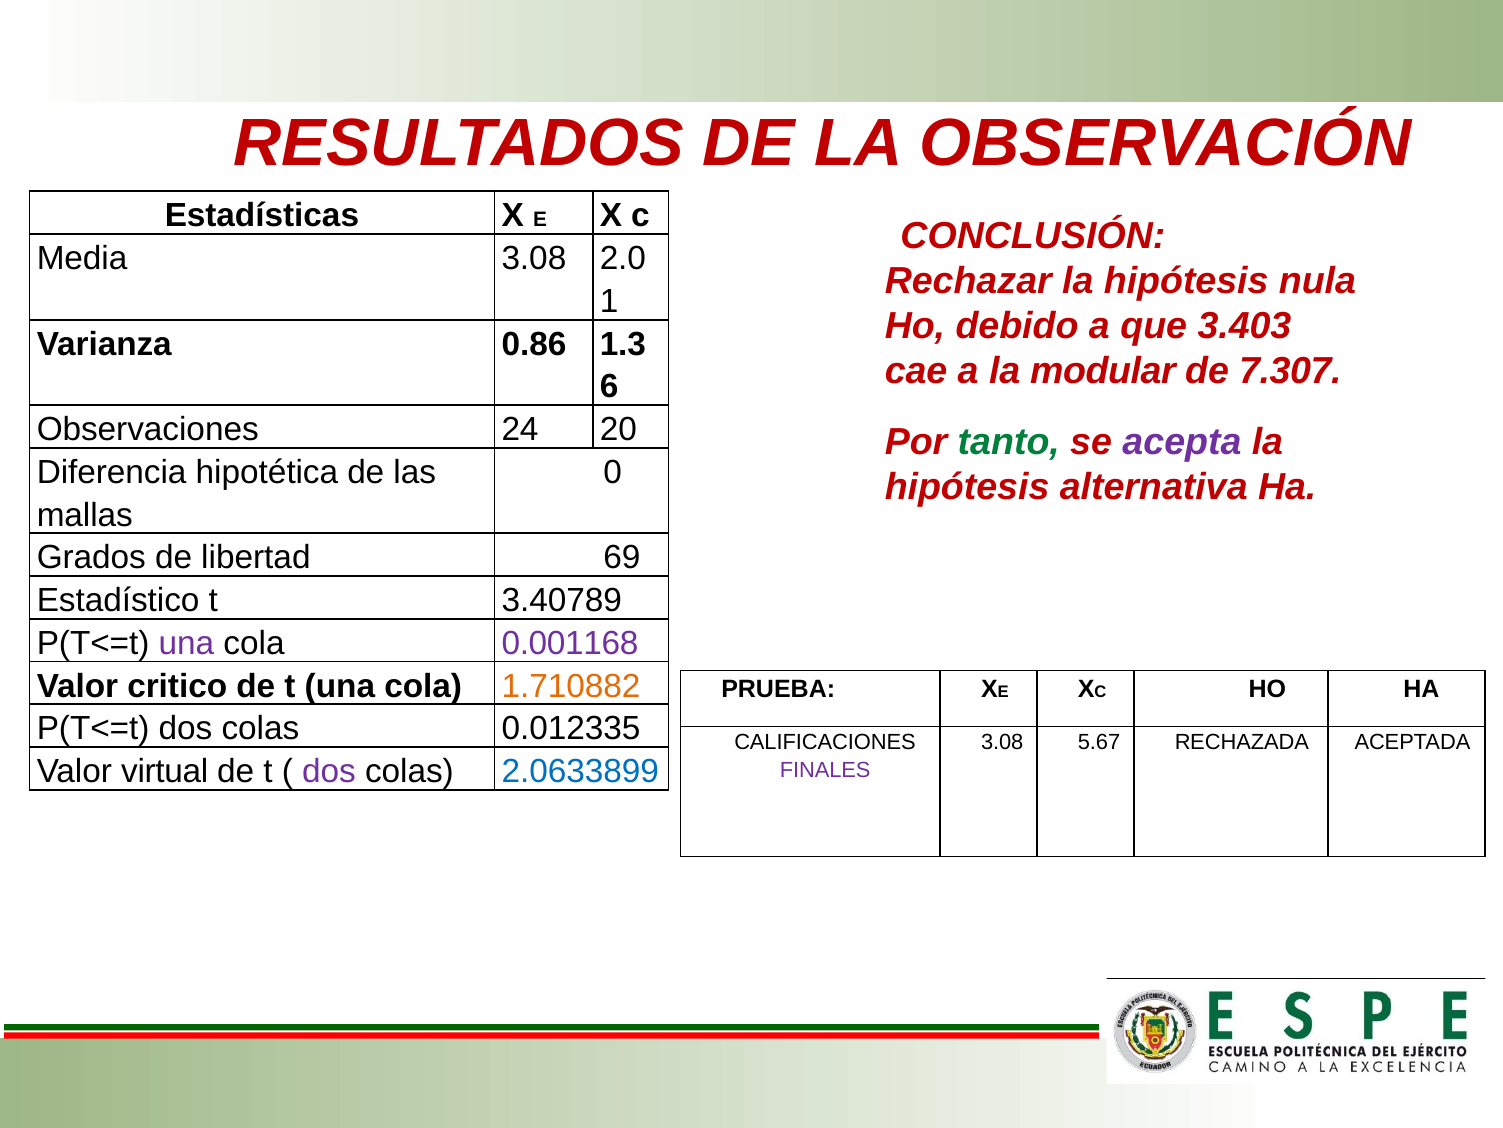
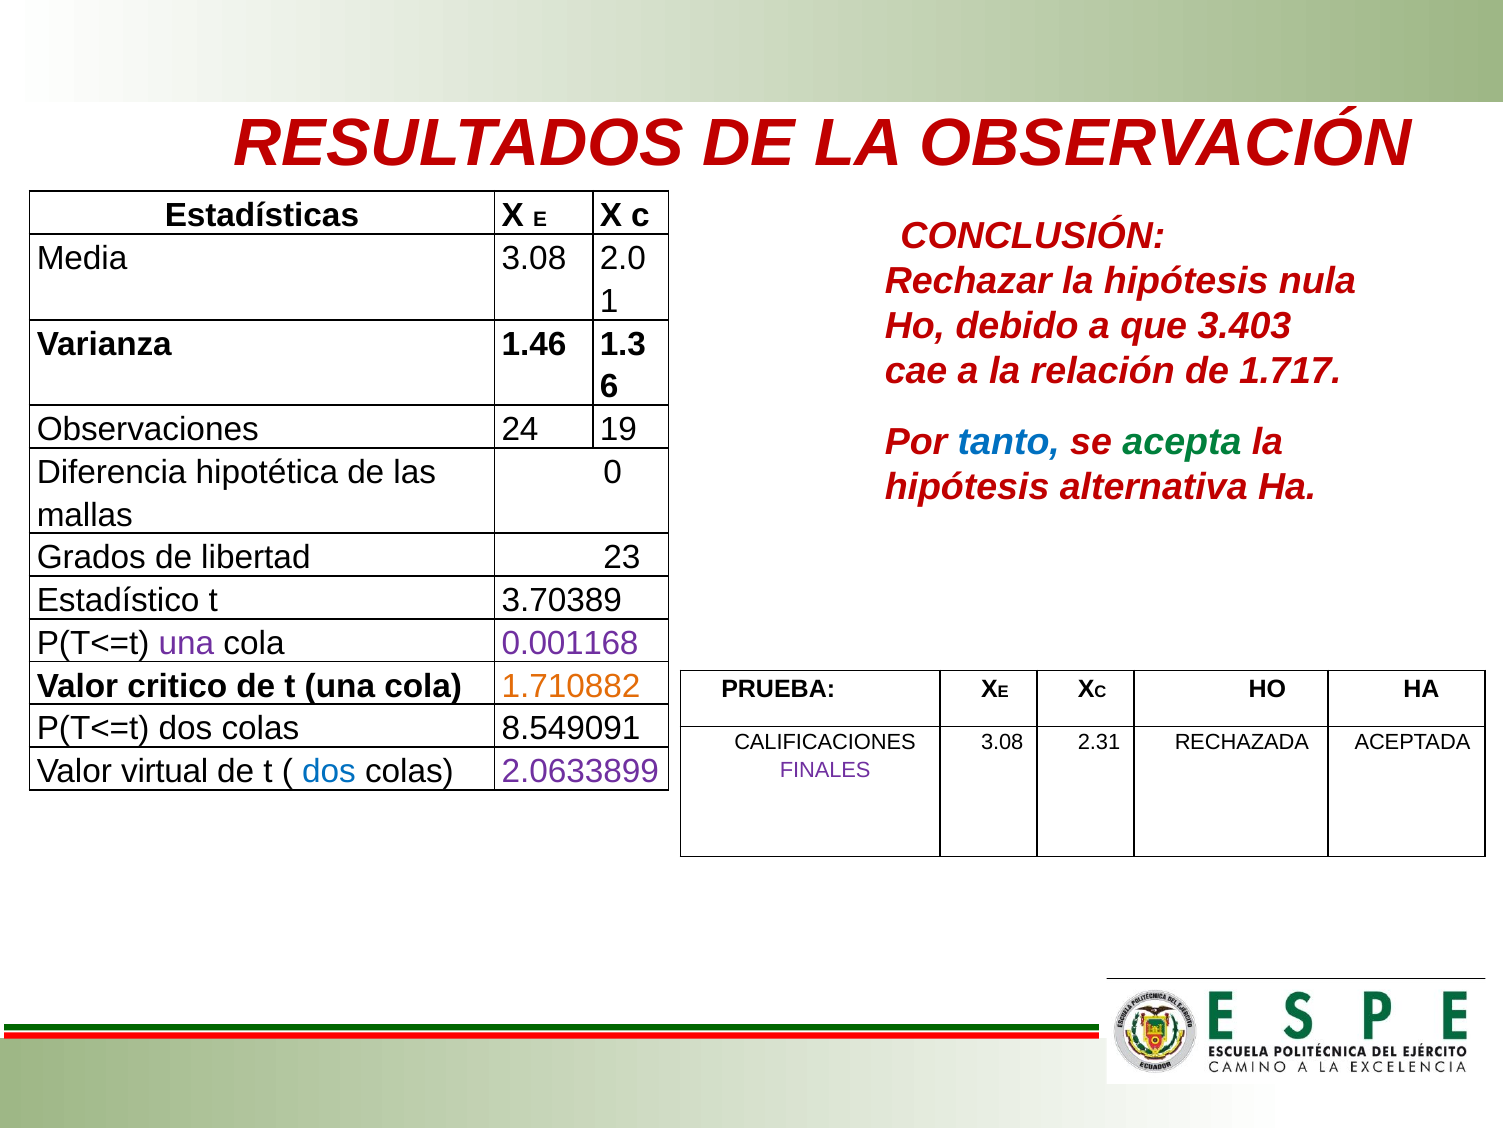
0.86: 0.86 -> 1.46 (534, 344)
modular: modular -> relación (1103, 371)
7.307: 7.307 -> 1.717 (1290, 371)
20: 20 -> 19 (618, 429)
tanto colour: green -> blue (1009, 442)
acepta colour: purple -> green (1182, 442)
69: 69 -> 23 (622, 558)
3.40789: 3.40789 -> 3.70389 (562, 600)
0.012335: 0.012335 -> 8.549091 (571, 728)
5.67: 5.67 -> 2.31 (1099, 742)
dos colour: purple -> blue (329, 771)
2.0633899 colour: blue -> purple (580, 771)
